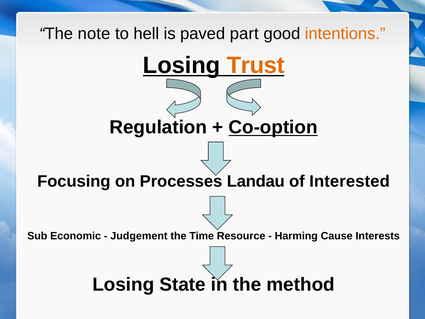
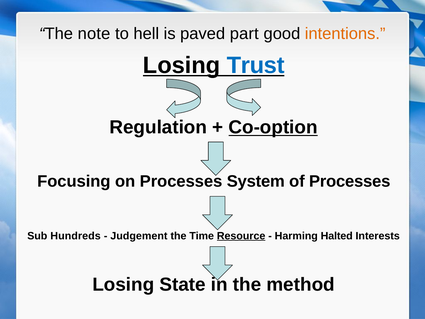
Trust colour: orange -> blue (256, 65)
Landau: Landau -> System (256, 181)
of Interested: Interested -> Processes (350, 181)
Economic: Economic -> Hundreds (76, 236)
Resource underline: none -> present (241, 236)
Cause: Cause -> Halted (337, 236)
